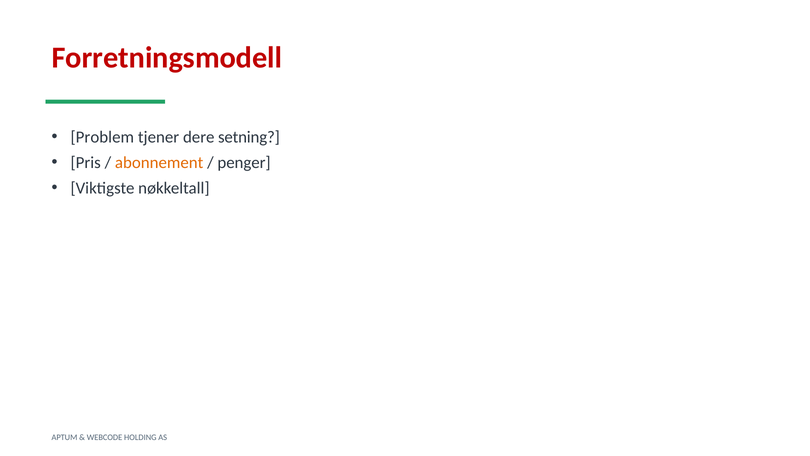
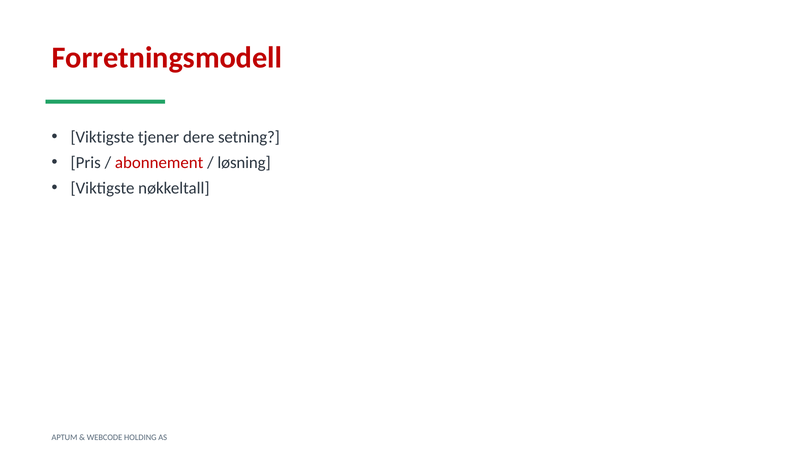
Problem: Problem -> Viktigste (102, 137)
abonnement colour: orange -> red (159, 163)
penger: penger -> løsning (244, 163)
